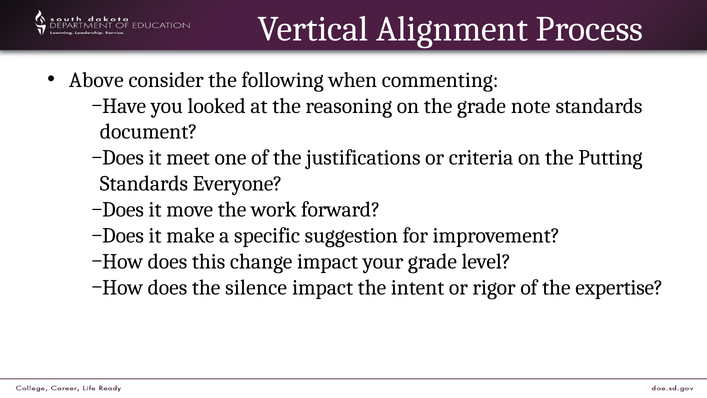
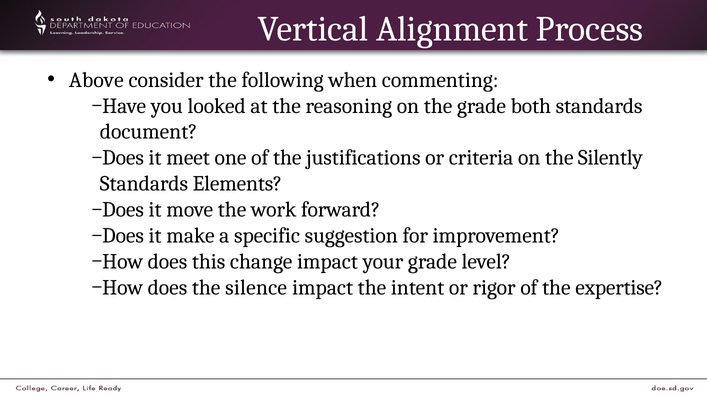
note: note -> both (531, 106)
Putting: Putting -> Silently (610, 158)
Everyone: Everyone -> Elements (237, 184)
